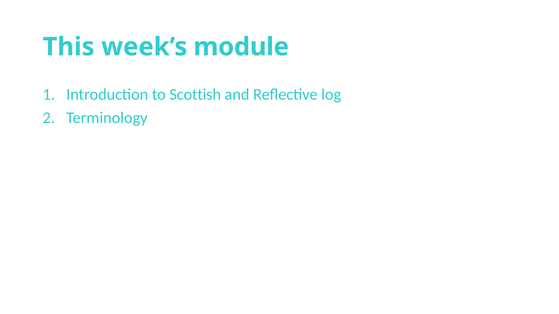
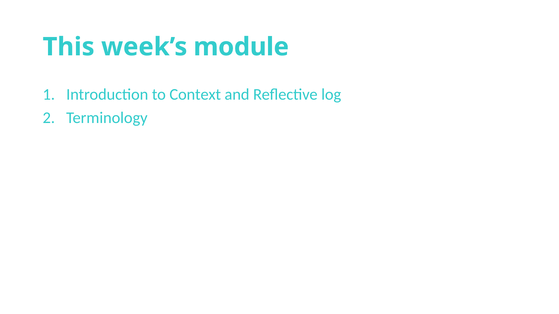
Scottish: Scottish -> Context (195, 95)
